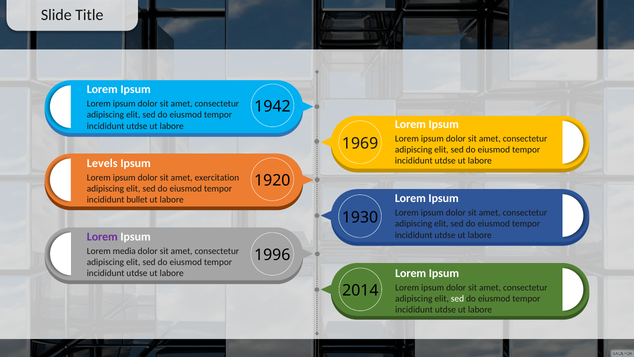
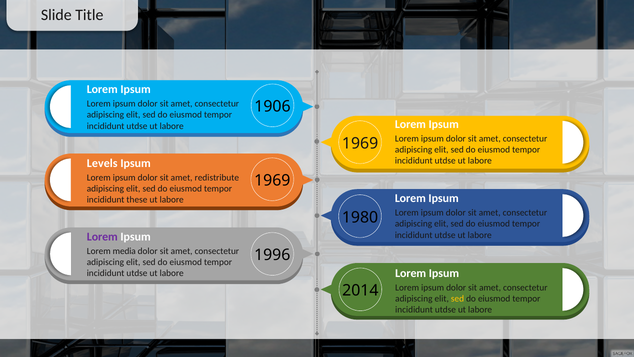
1942: 1942 -> 1906 (272, 106)
exercitation: exercitation -> redistribute (217, 177)
1920: 1920 -> 1969 (272, 180)
bullet: bullet -> these (137, 199)
1930: 1930 -> 1980 (360, 217)
sed colour: white -> yellow (457, 298)
